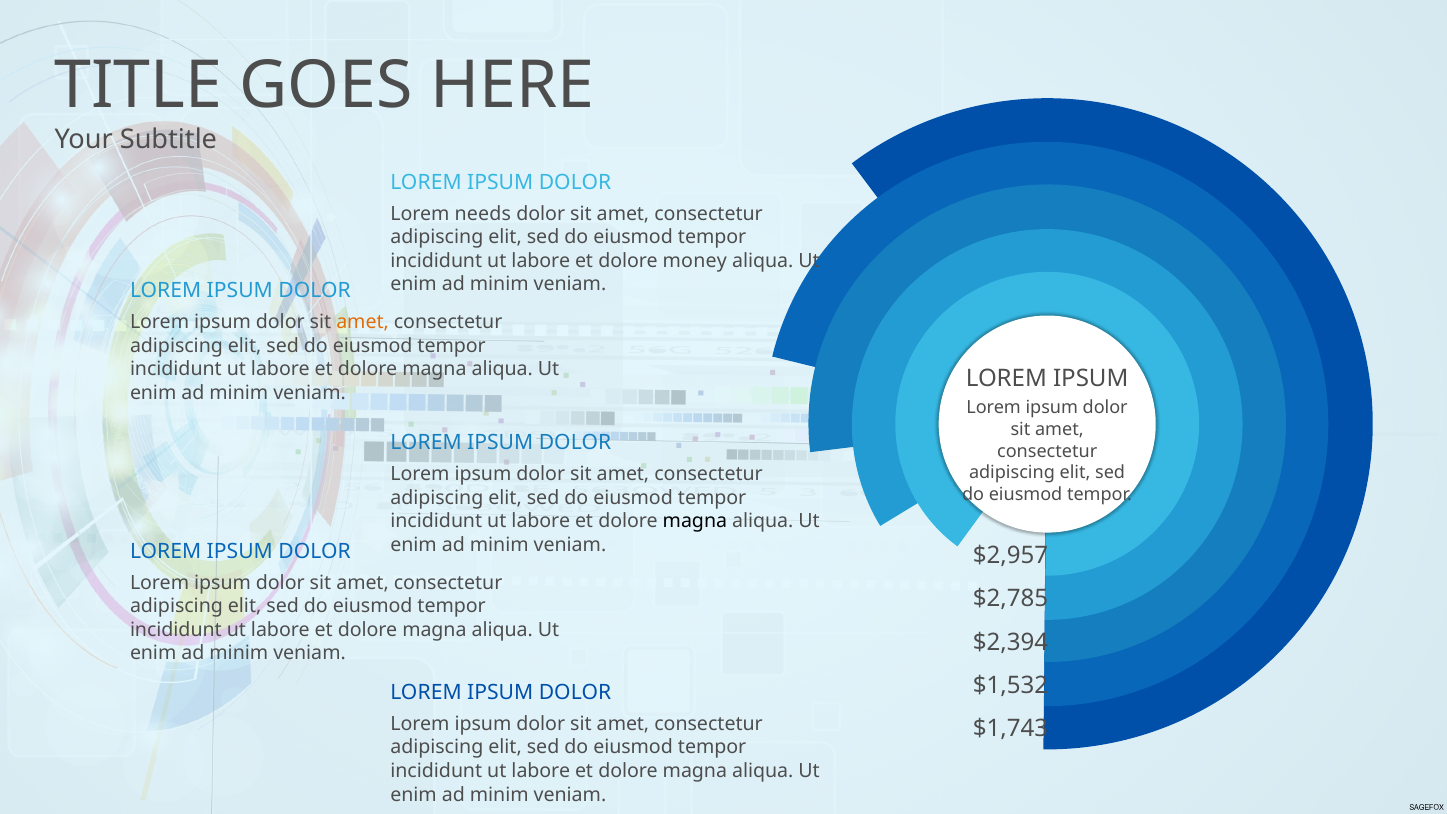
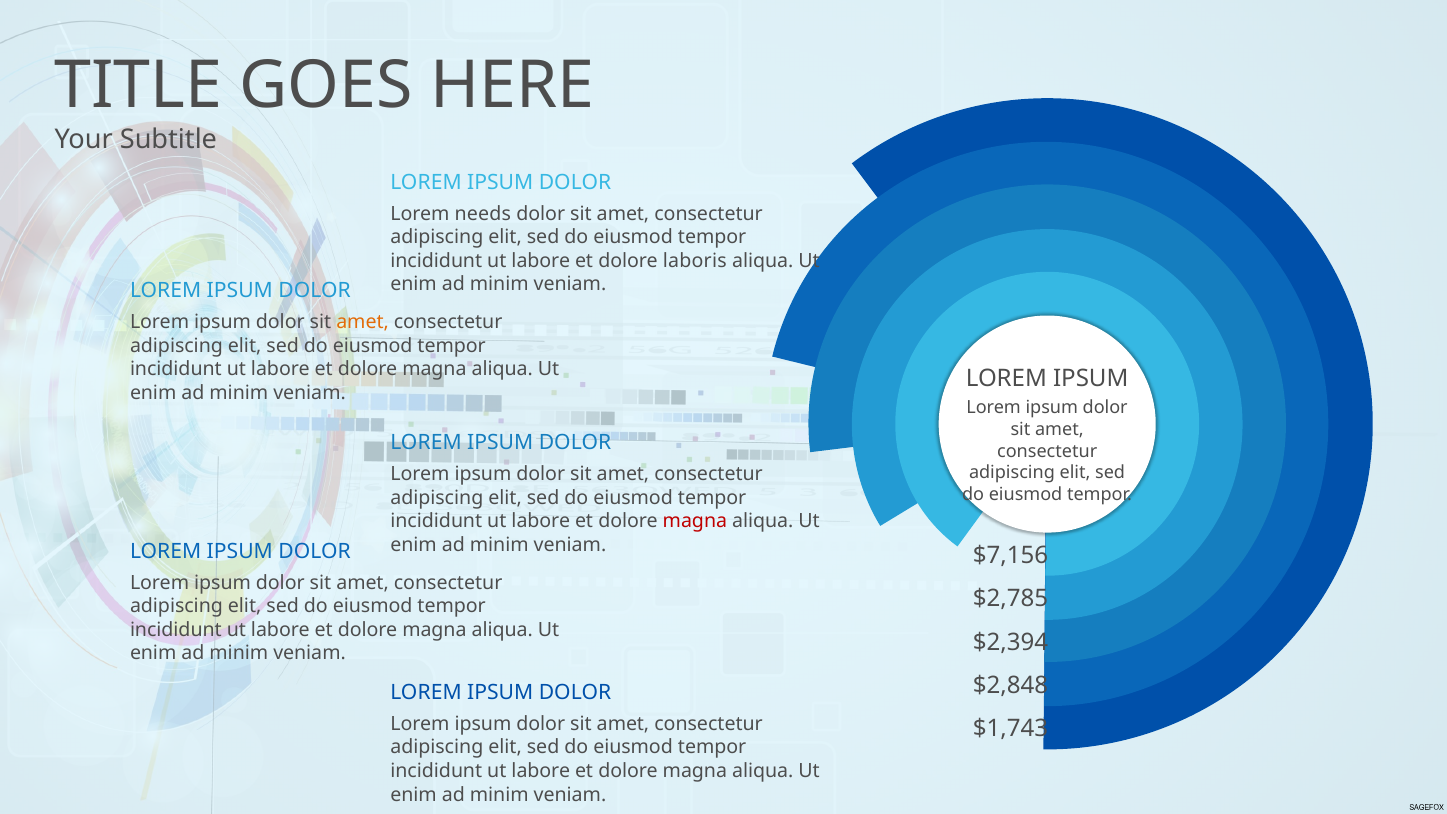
money: money -> laboris (695, 261)
magna colour: black -> red (695, 521)
$2,957: $2,957 -> $7,156 (1011, 556)
$1,532: $1,532 -> $2,848 (1011, 686)
